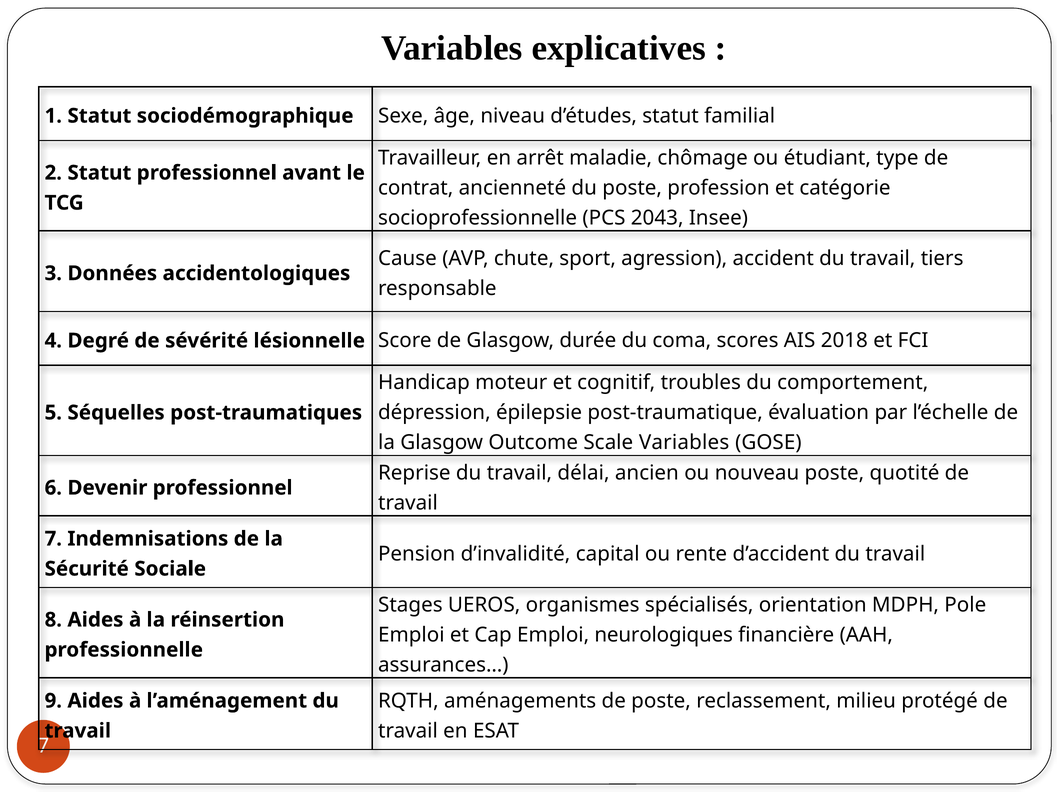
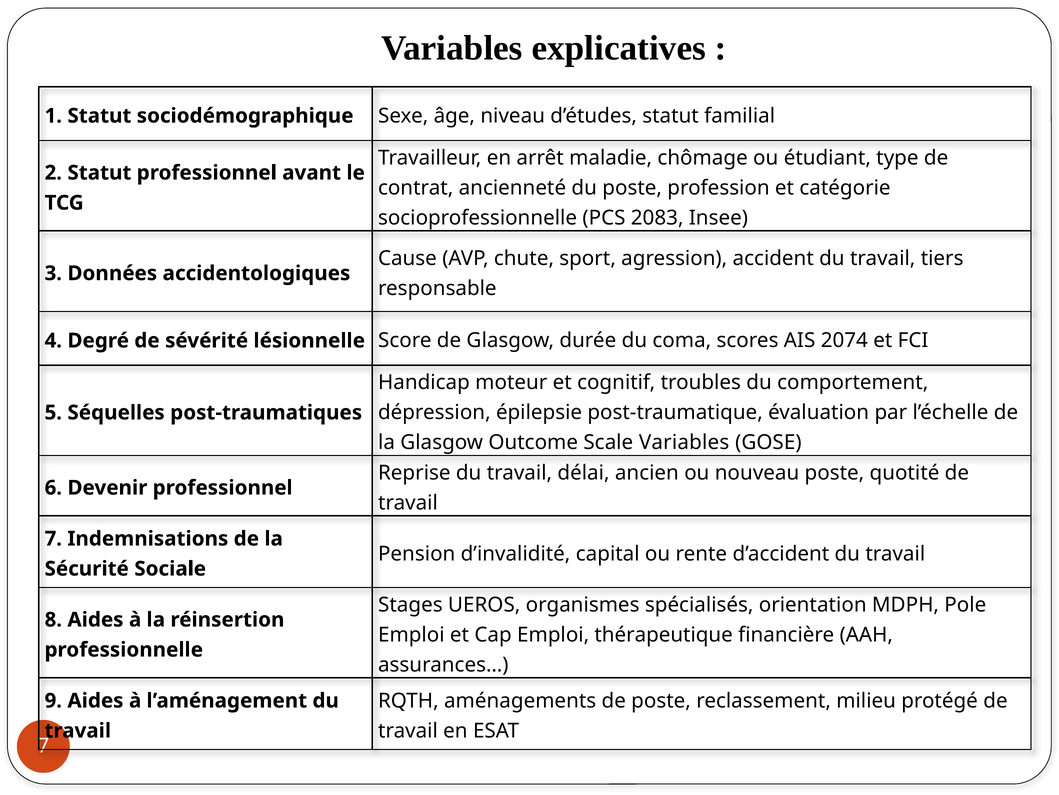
2043: 2043 -> 2083 (657, 218)
2018: 2018 -> 2074 (844, 340)
neurologiques: neurologiques -> thérapeutique (664, 634)
